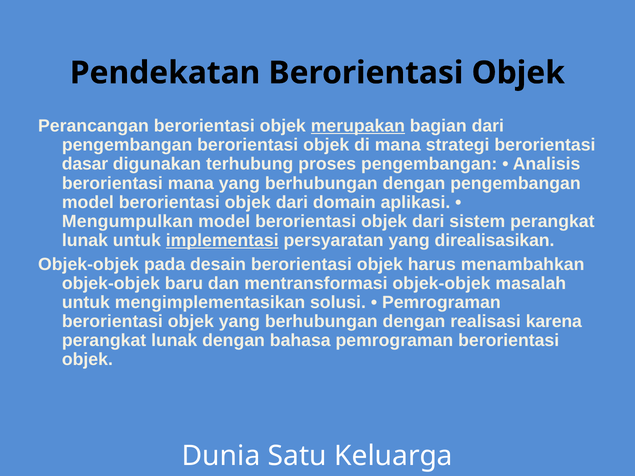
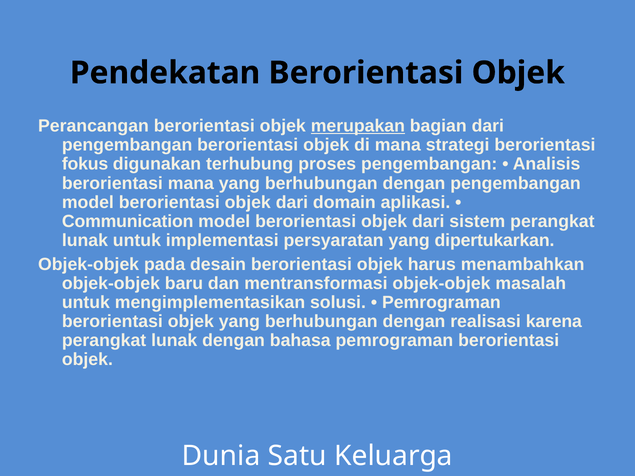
dasar: dasar -> fokus (85, 164)
Mengumpulkan: Mengumpulkan -> Communication (128, 221)
implementasi underline: present -> none (222, 240)
direalisasikan: direalisasikan -> dipertukarkan (495, 240)
